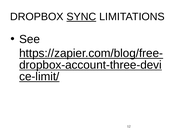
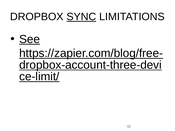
See underline: none -> present (30, 39)
